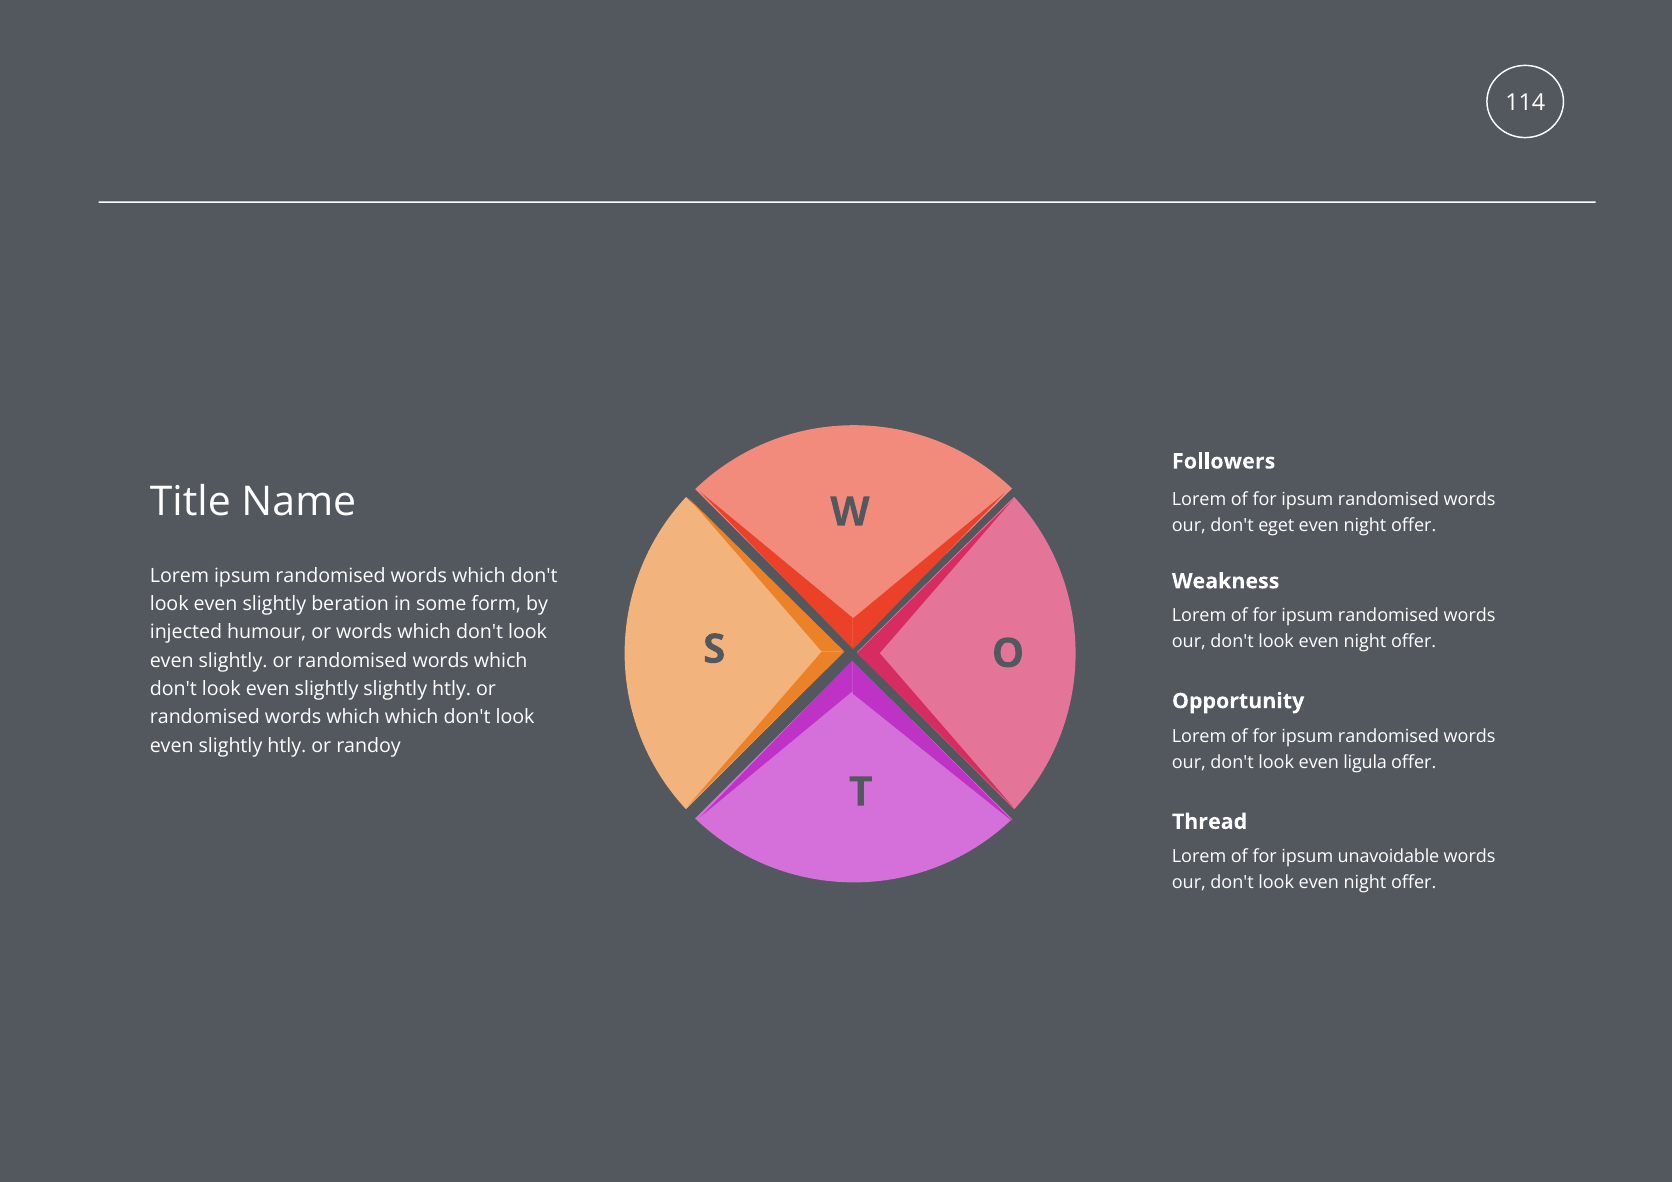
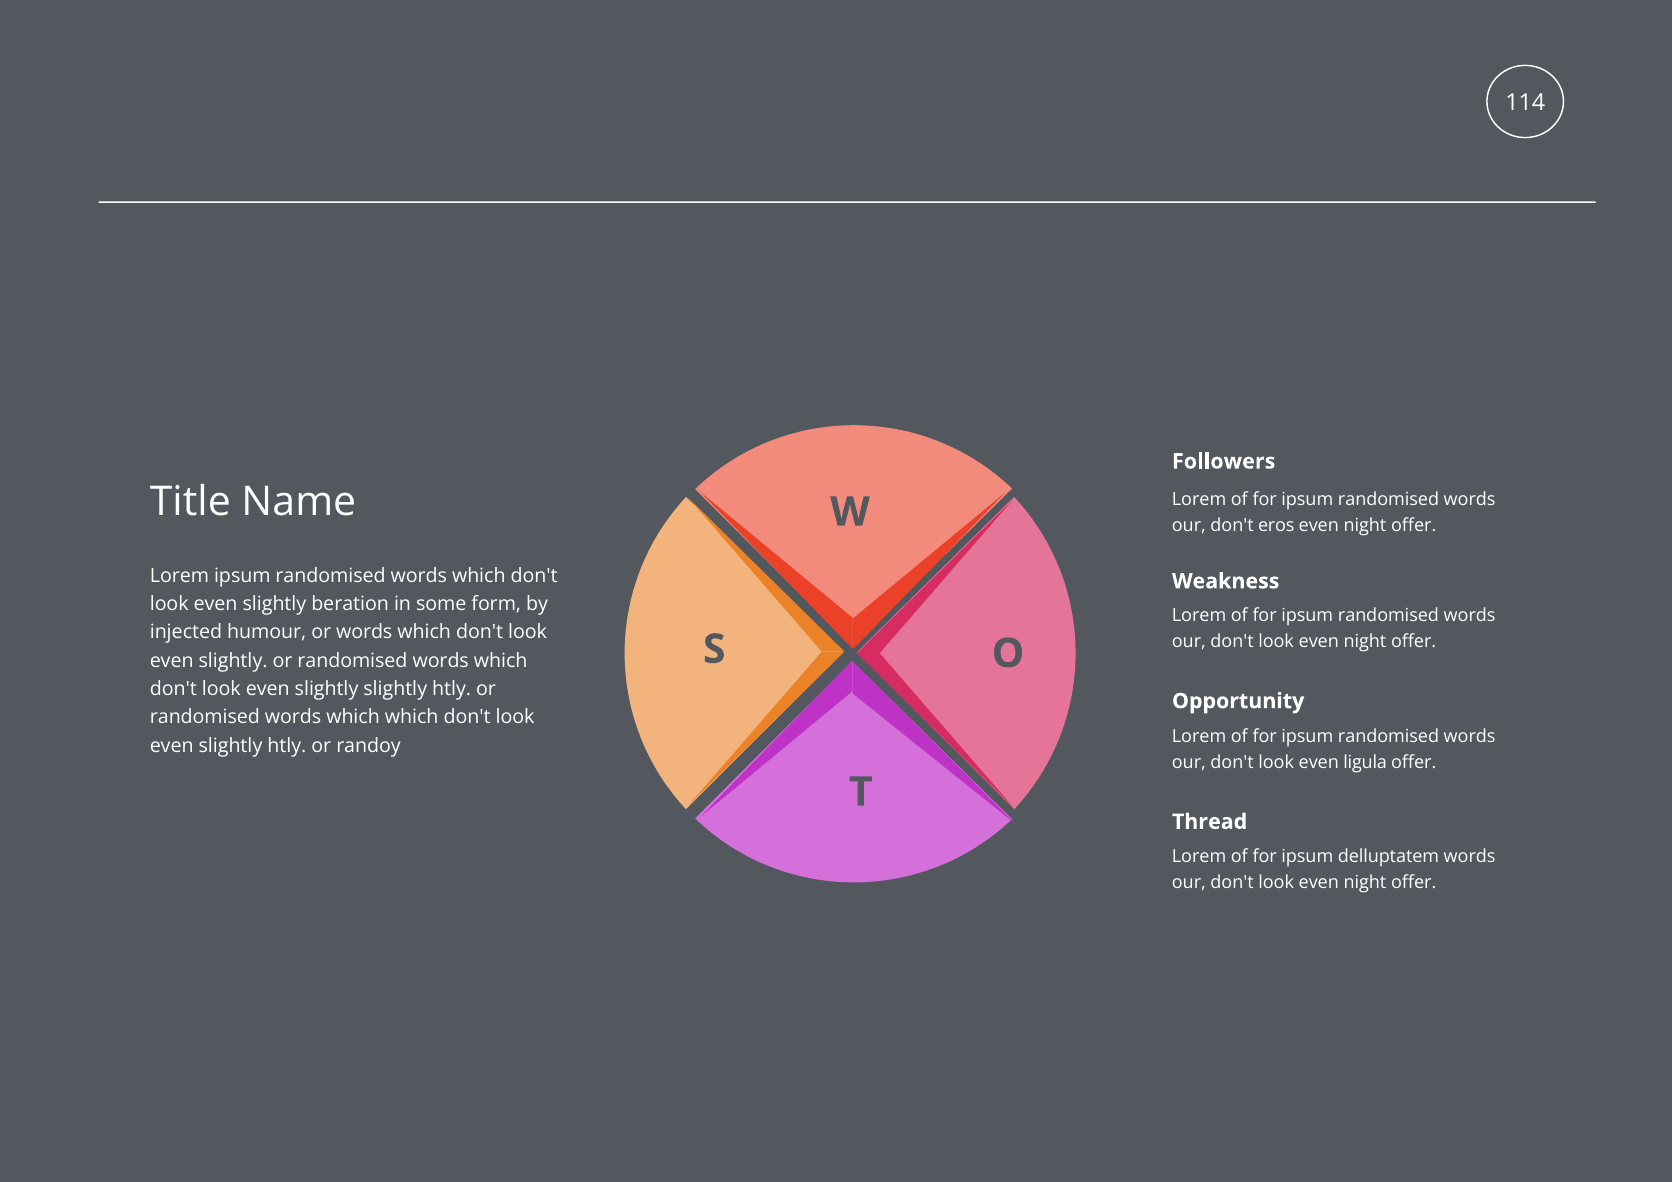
eget: eget -> eros (1276, 525)
unavoidable: unavoidable -> delluptatem (1388, 857)
